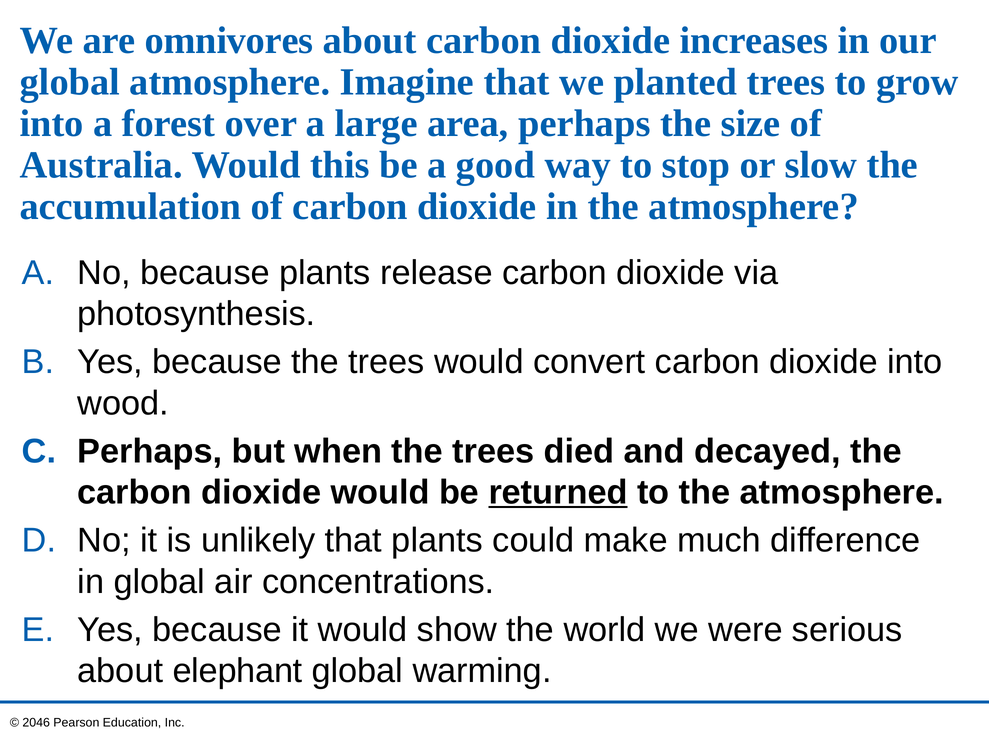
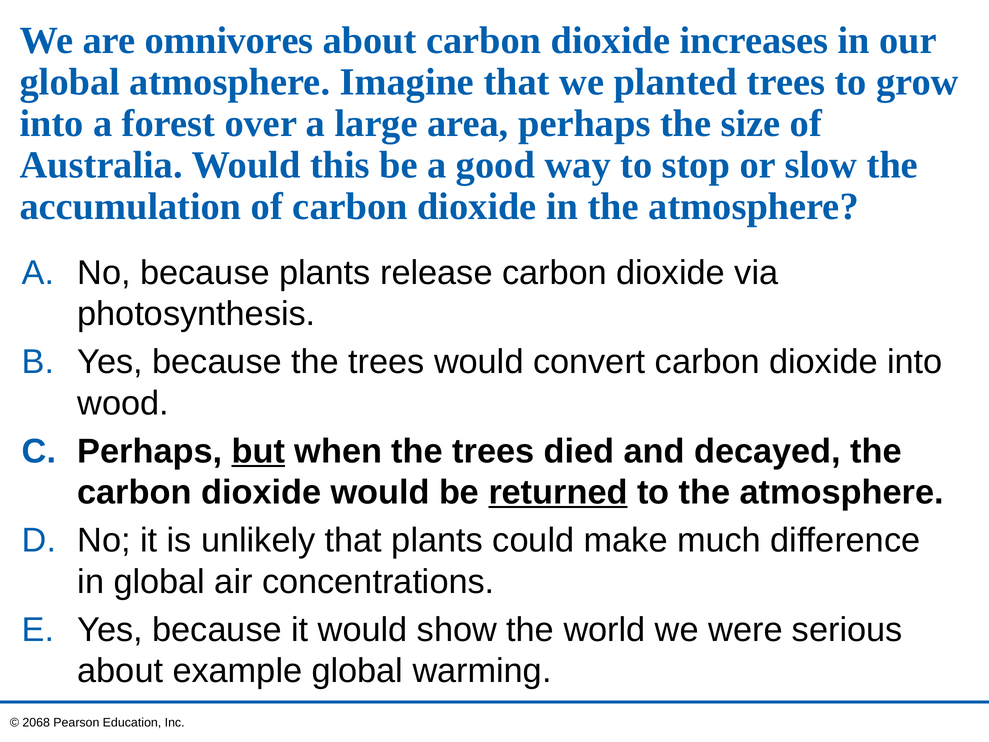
but underline: none -> present (258, 451)
elephant: elephant -> example (237, 671)
2046: 2046 -> 2068 (36, 722)
